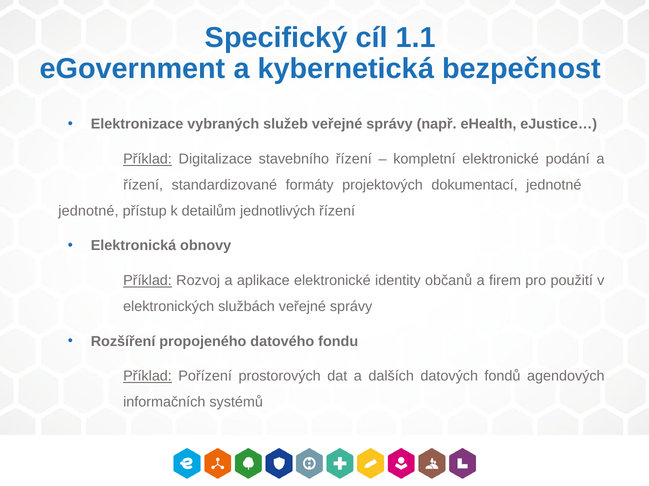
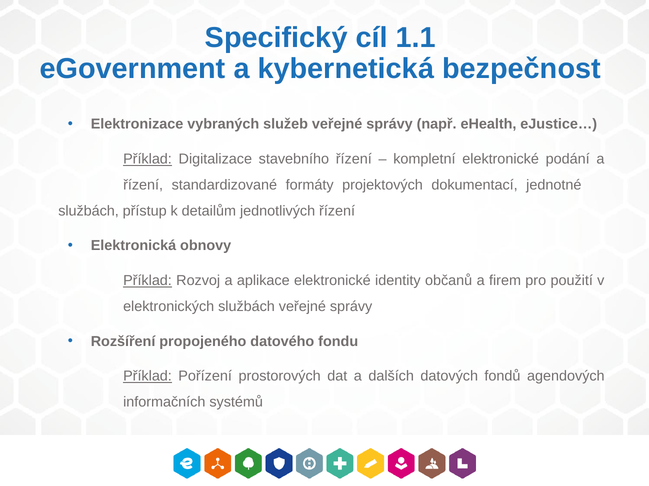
jednotné: jednotné -> službách (89, 211)
